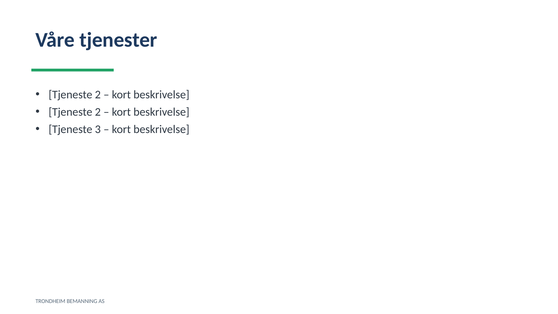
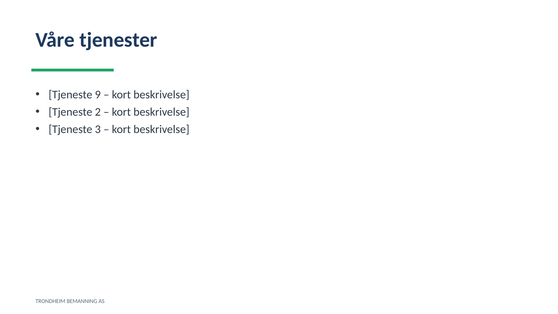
2: 2 -> 9 (98, 95)
